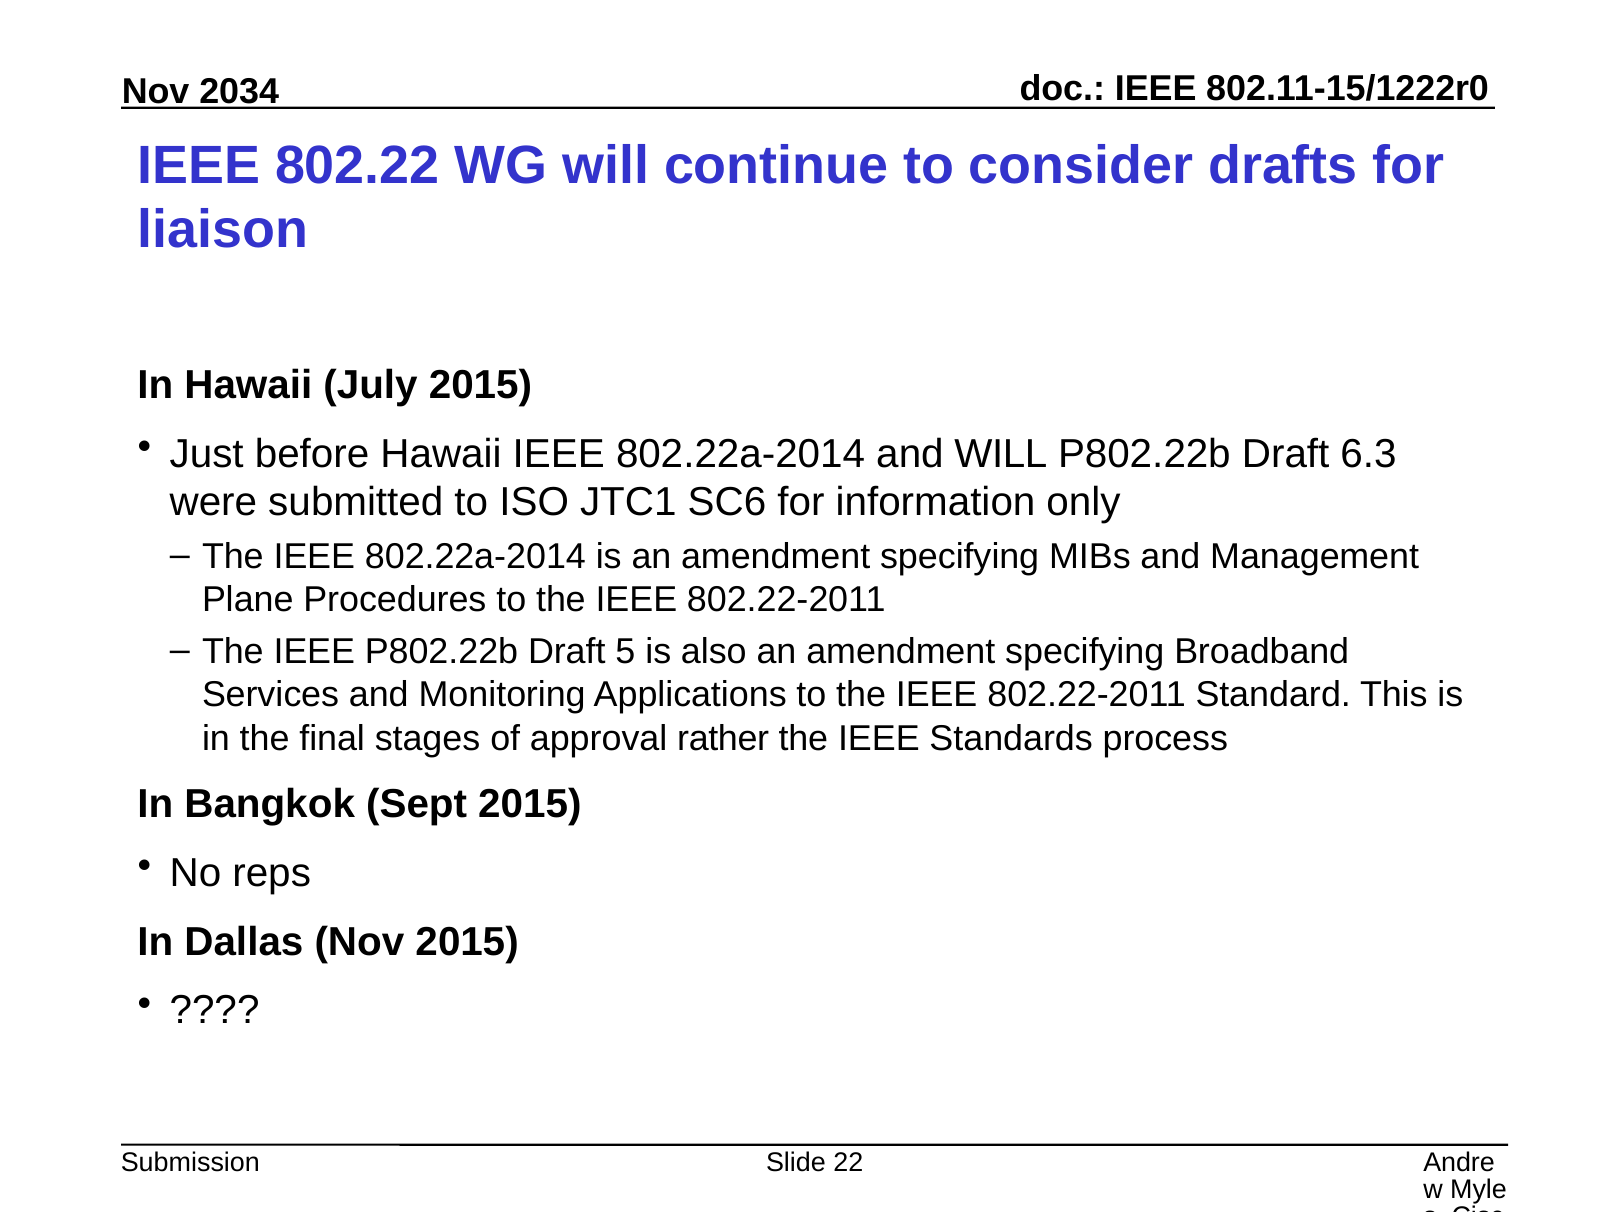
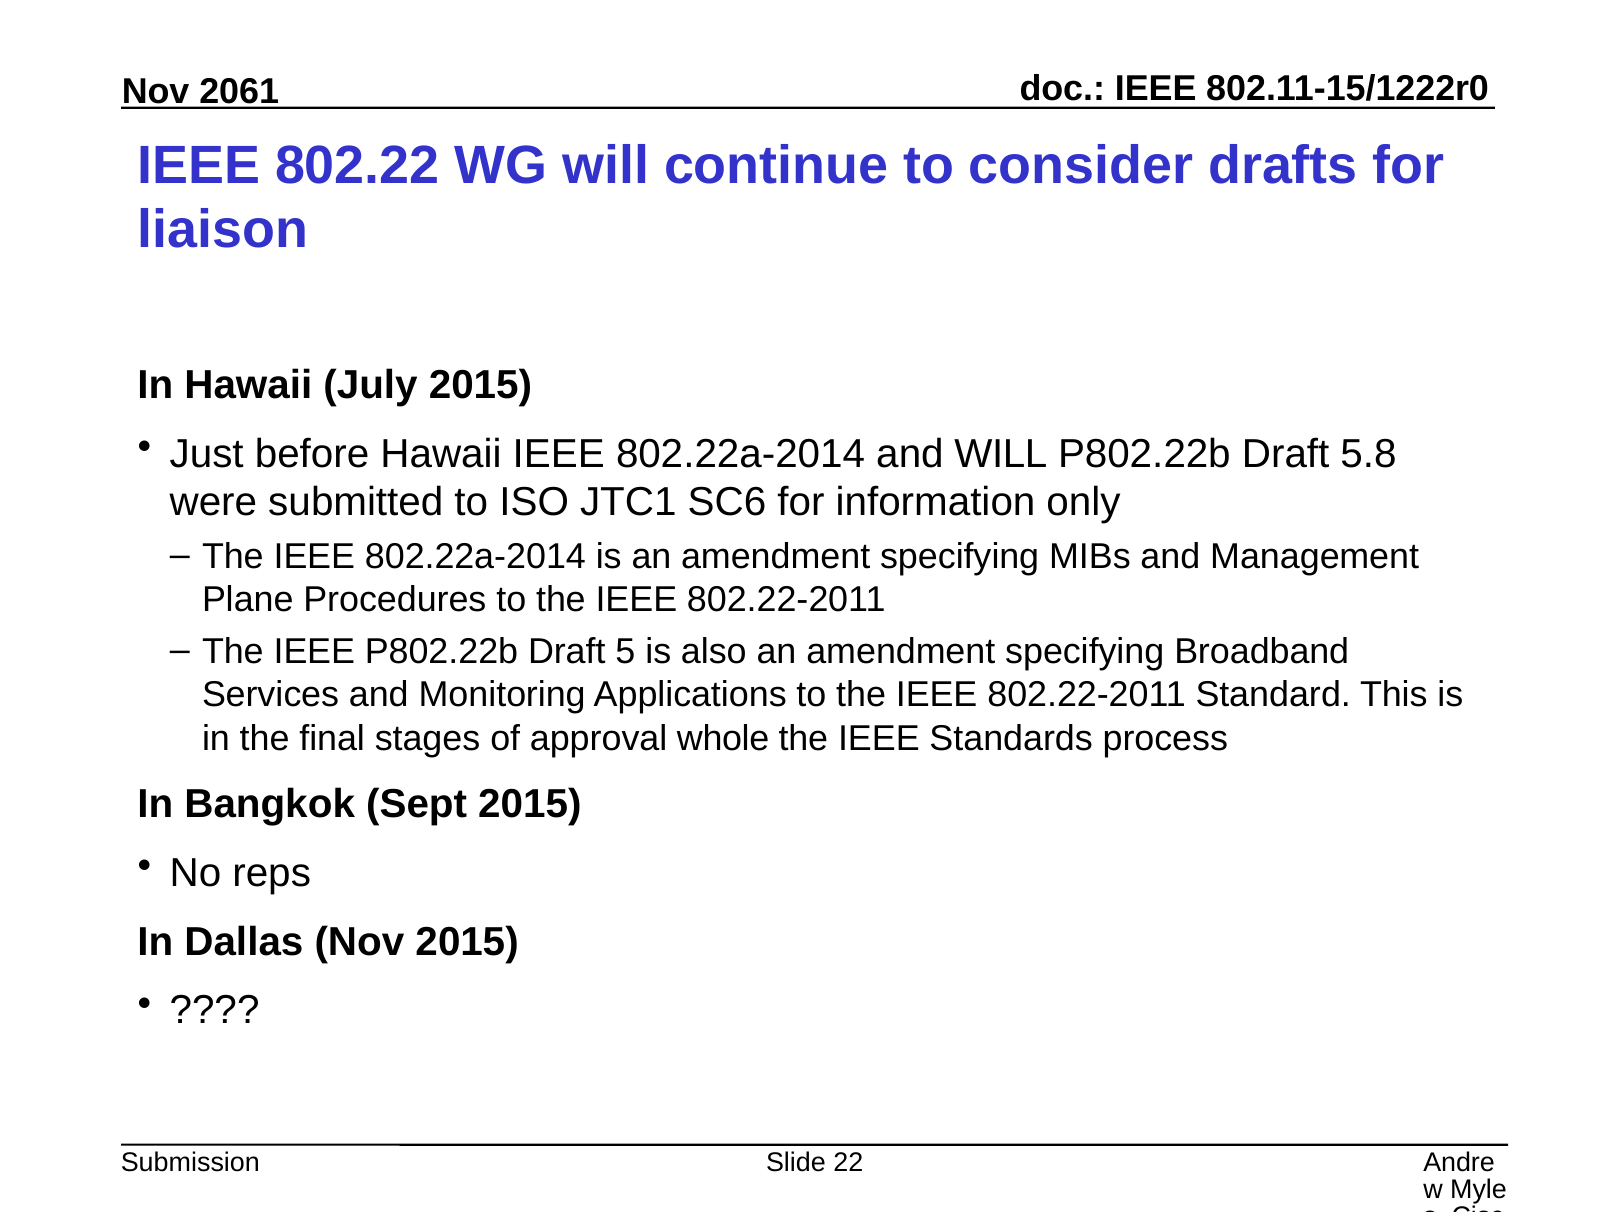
2034: 2034 -> 2061 (239, 92)
6.3: 6.3 -> 5.8 (1369, 454)
rather: rather -> whole (723, 738)
